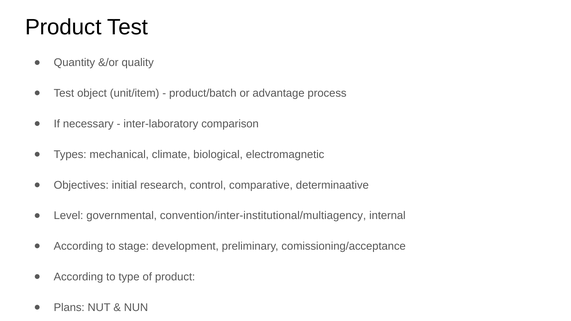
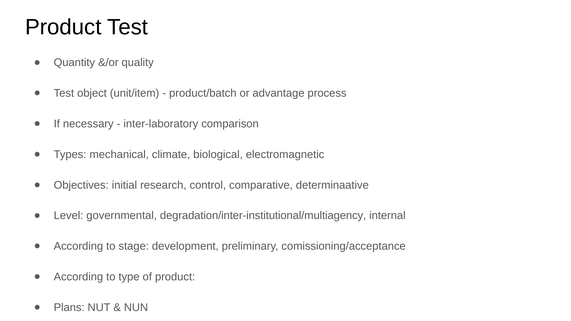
convention/inter-institutional/multiagency: convention/inter-institutional/multiagency -> degradation/inter-institutional/multiagency (263, 216)
